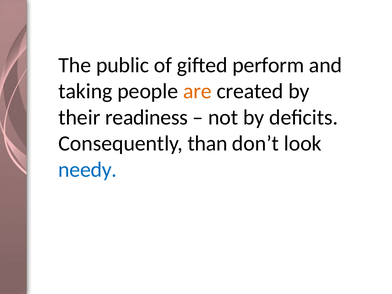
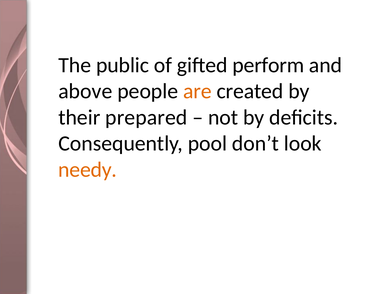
taking: taking -> above (85, 91)
readiness: readiness -> prepared (146, 117)
than: than -> pool (207, 144)
needy colour: blue -> orange (88, 170)
